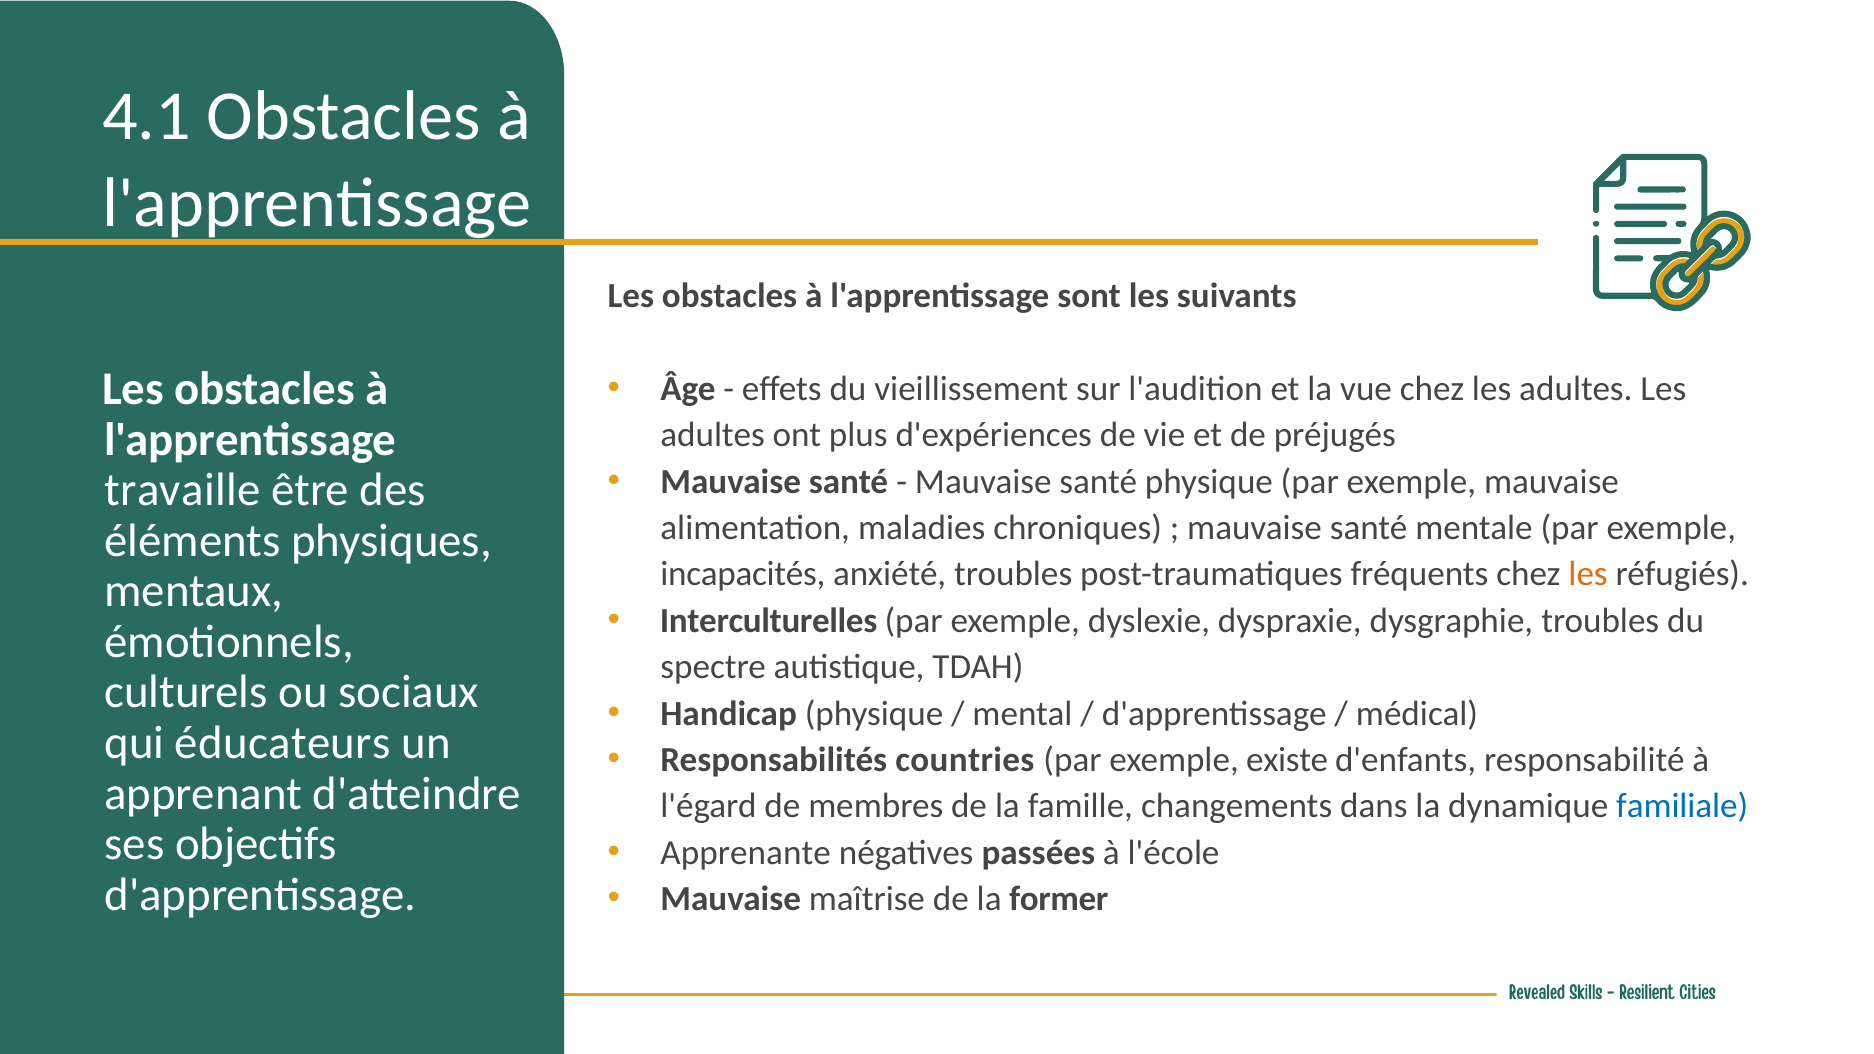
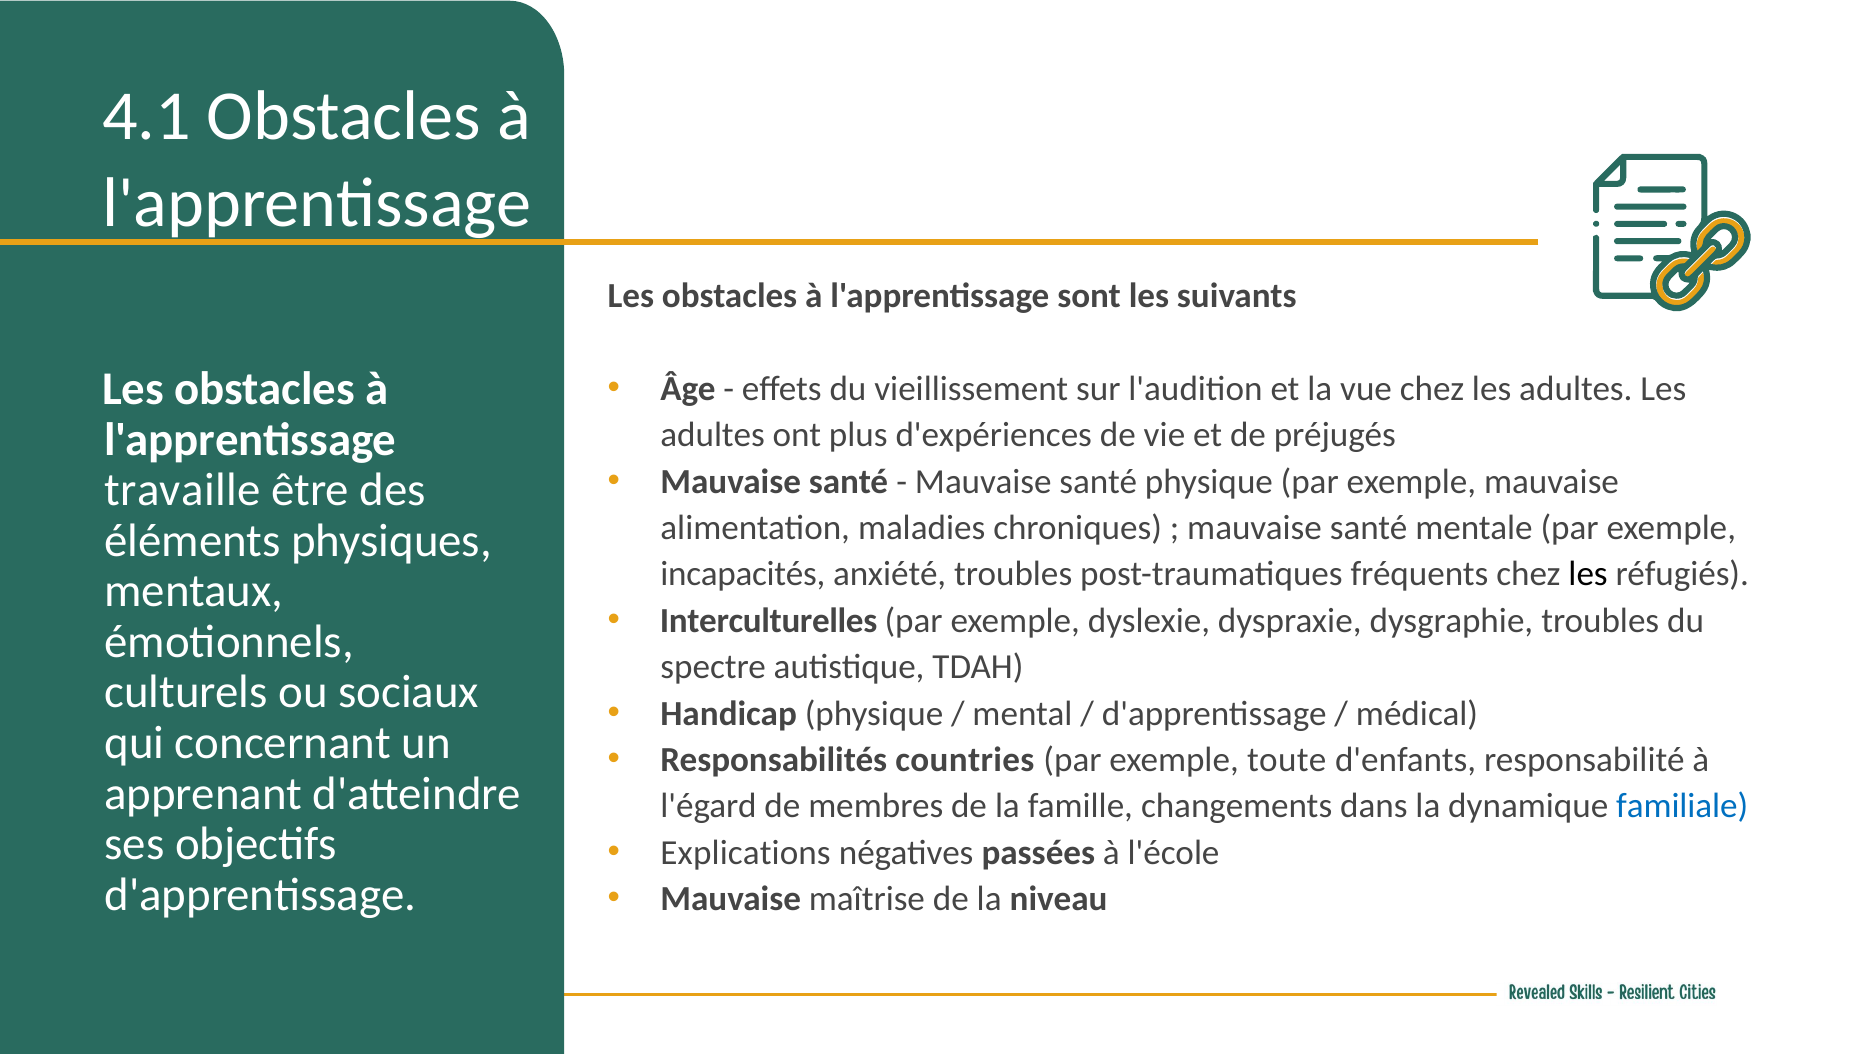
les colour: orange -> black (1588, 574)
éducateurs: éducateurs -> concernant (283, 743)
existe: existe -> toute (1287, 760)
Apprenante: Apprenante -> Explications (746, 853)
former: former -> niveau (1059, 899)
